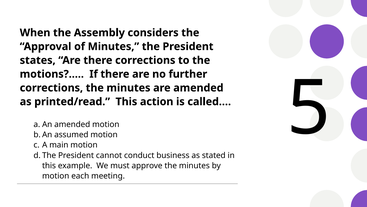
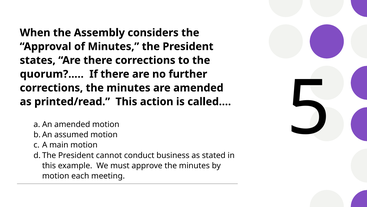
motions?…: motions?… -> quorum?… (52, 74)
